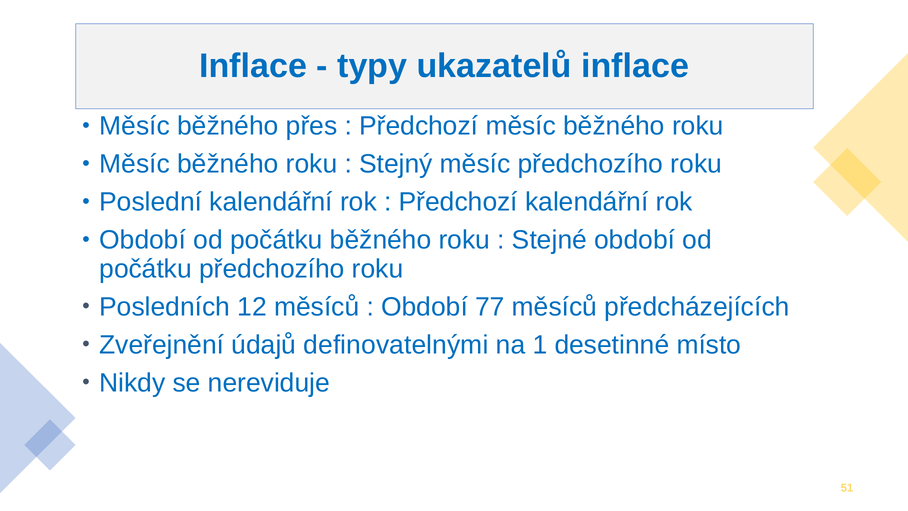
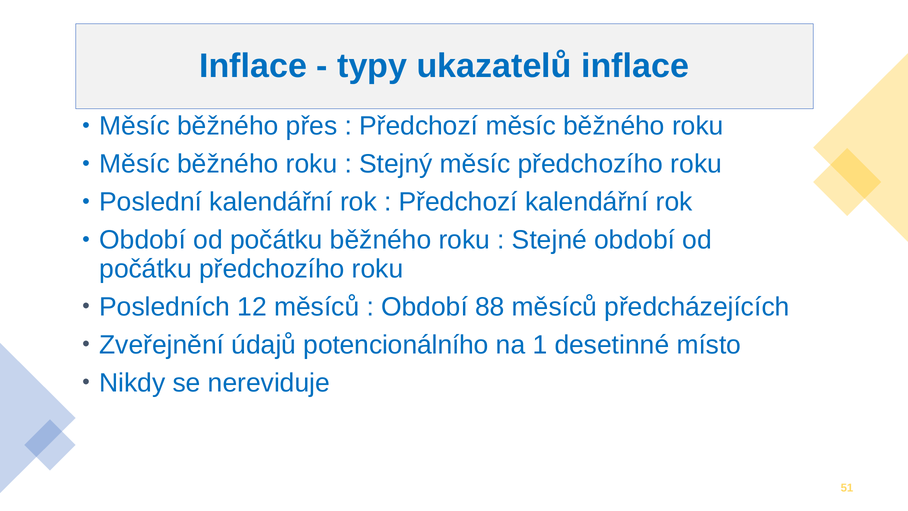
77: 77 -> 88 (490, 307)
definovatelnými: definovatelnými -> potencionálního (396, 345)
